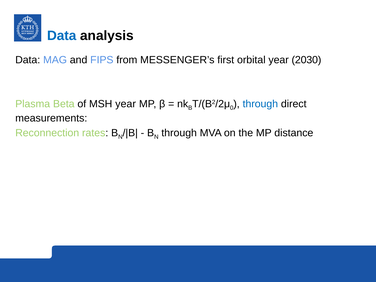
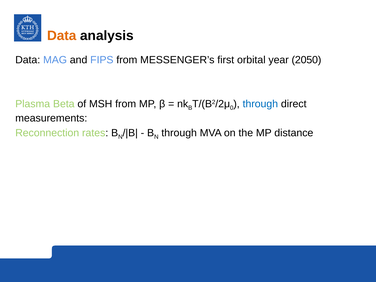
Data colour: blue -> orange (62, 36)
2030: 2030 -> 2050 (306, 60)
MSH year: year -> from (126, 104)
